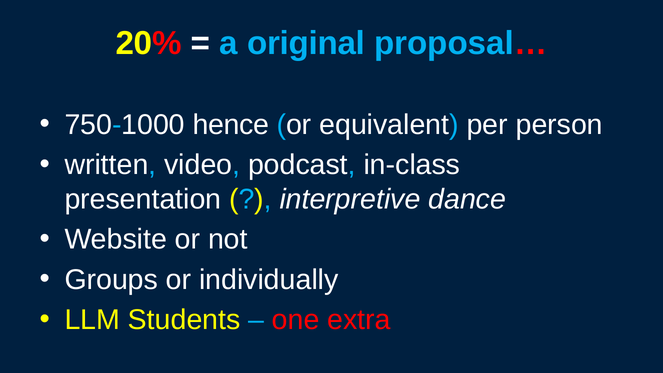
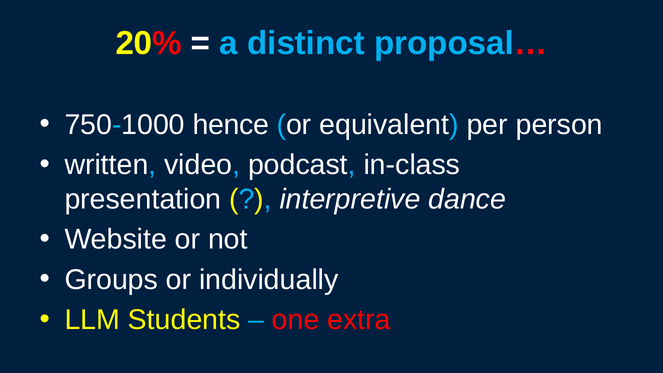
original: original -> distinct (306, 43)
